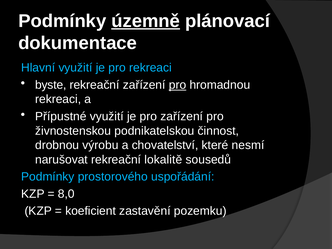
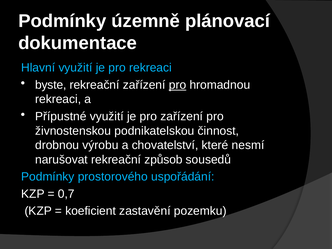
územně underline: present -> none (146, 21)
lokalitě: lokalitě -> způsob (163, 160)
8,0: 8,0 -> 0,7 (66, 194)
